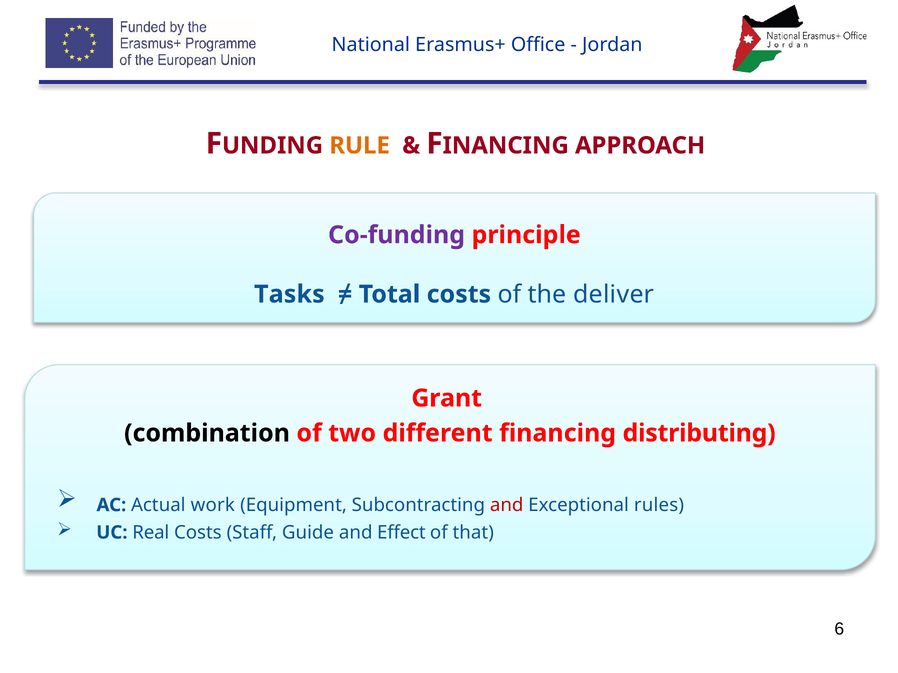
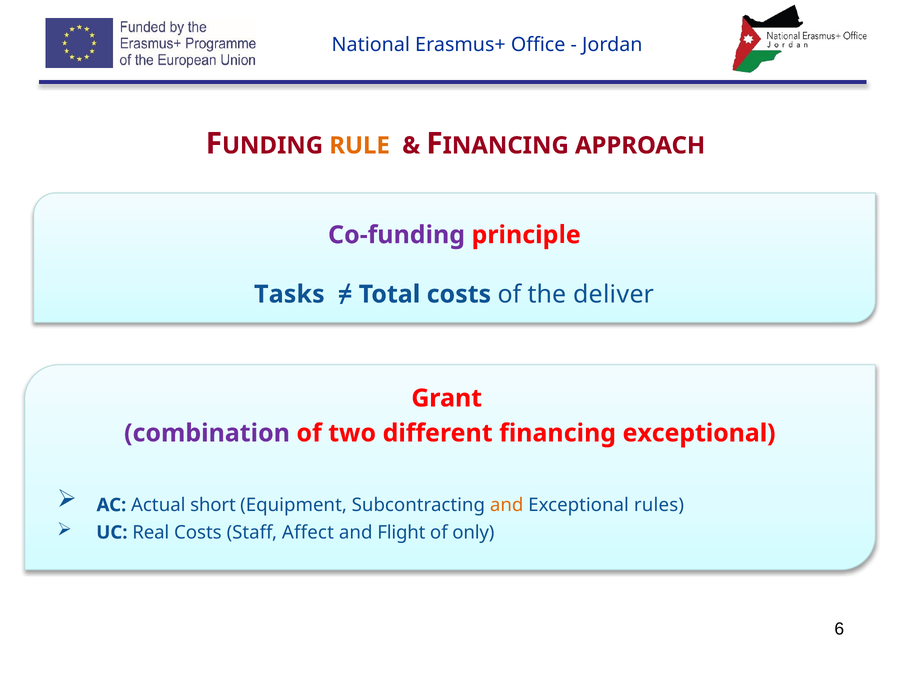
combination colour: black -> purple (207, 433)
financing distributing: distributing -> exceptional (699, 433)
work: work -> short (213, 505)
and colour: red -> orange (507, 505)
Guide: Guide -> Affect (308, 533)
Effect: Effect -> Flight (401, 533)
that: that -> only (473, 533)
